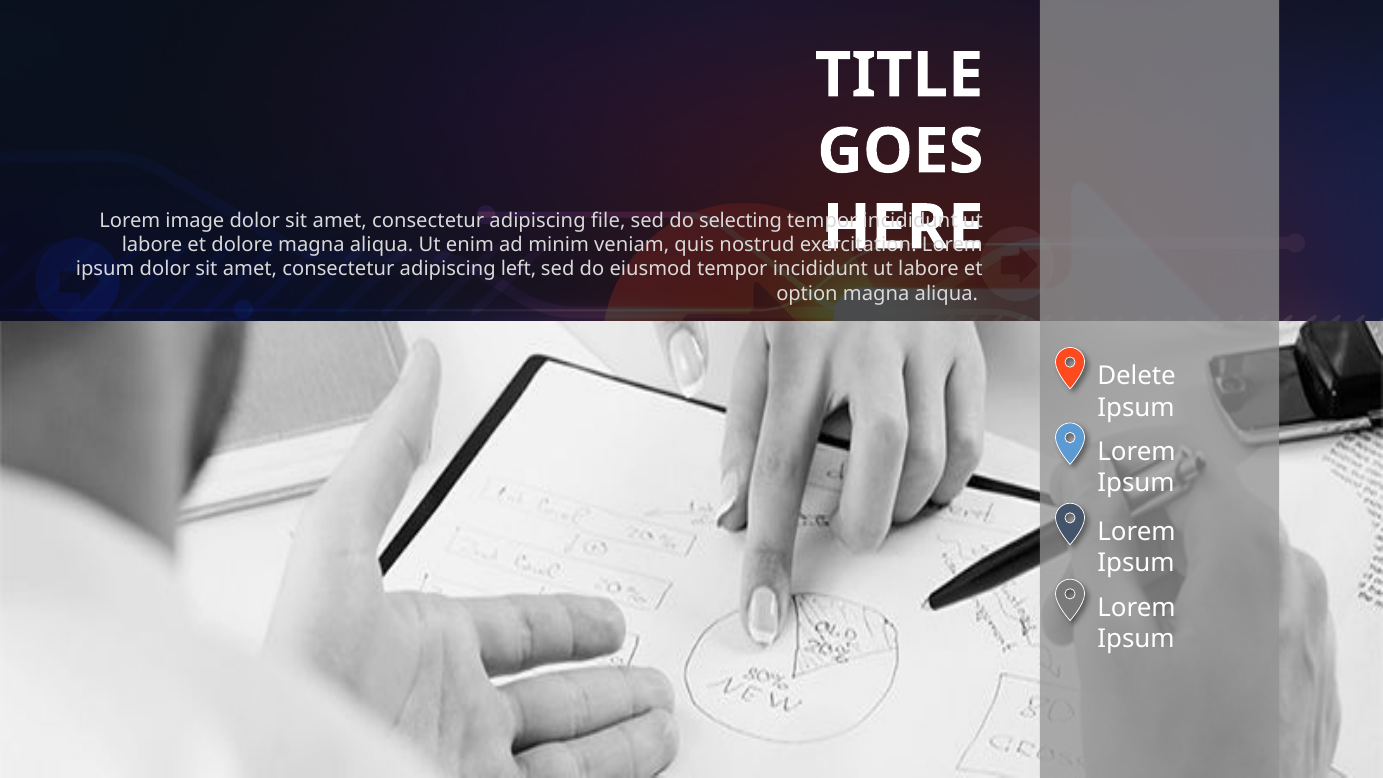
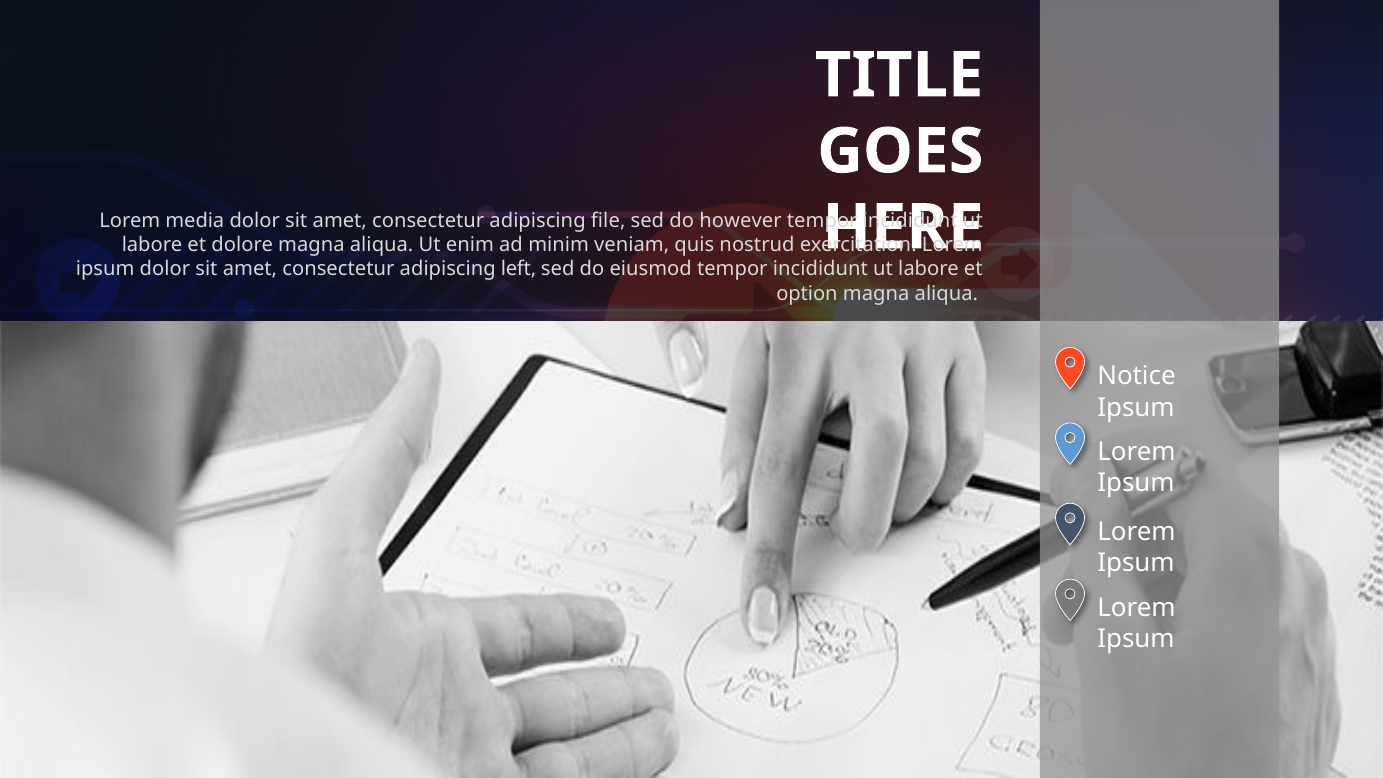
image: image -> media (195, 221)
selecting: selecting -> however (740, 221)
Delete: Delete -> Notice (1137, 376)
